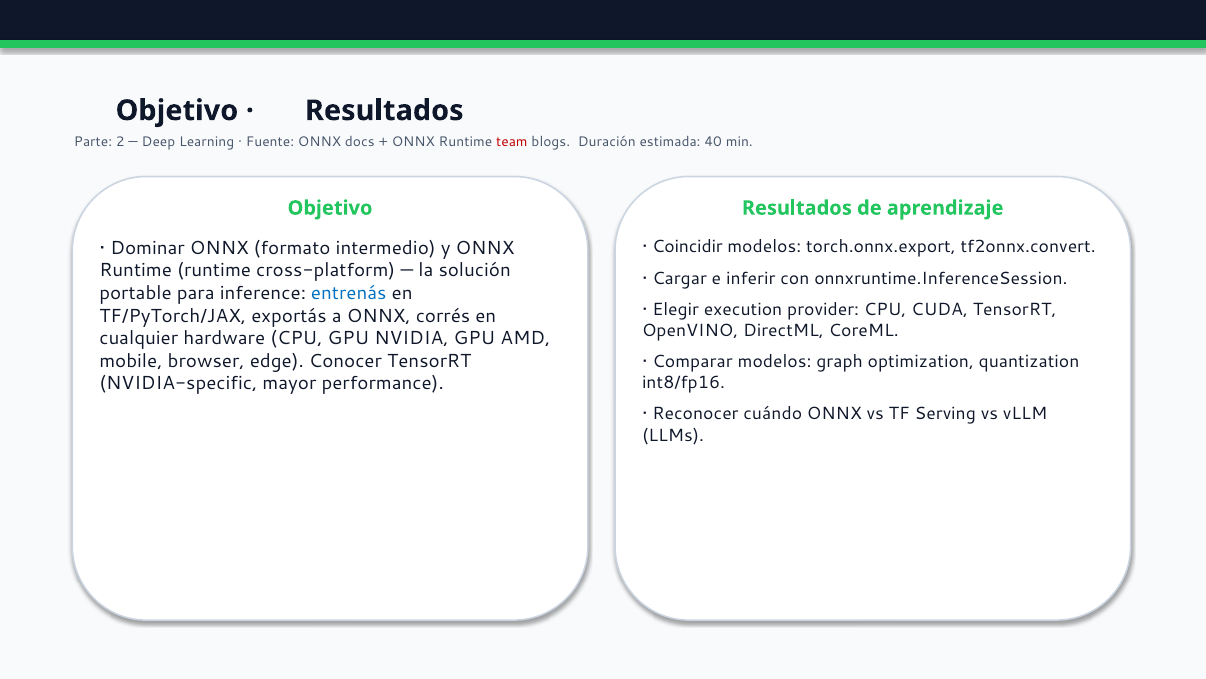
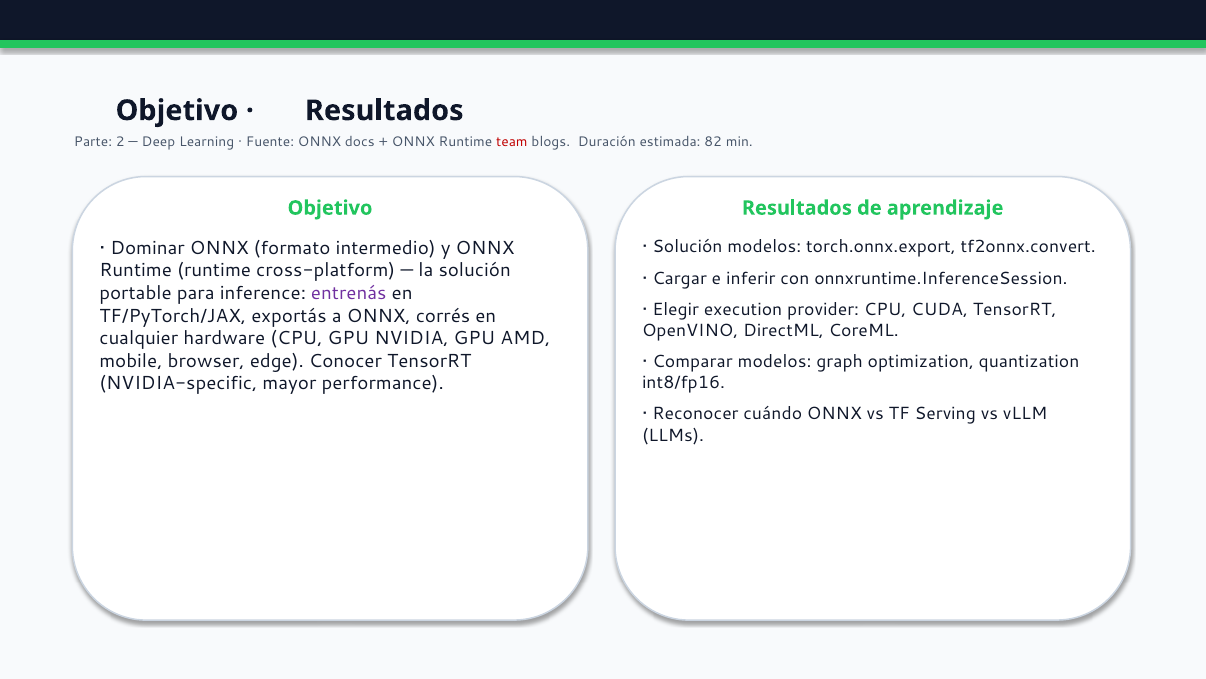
40: 40 -> 82 (713, 142)
Coincidir: Coincidir -> Solución (687, 247)
entrenás colour: blue -> purple (349, 293)
